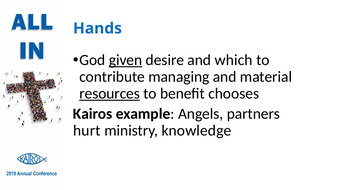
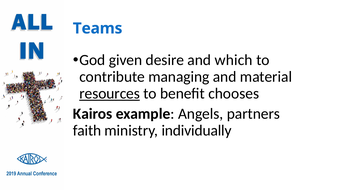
Hands: Hands -> Teams (98, 28)
given underline: present -> none (126, 60)
hurt: hurt -> faith (87, 130)
knowledge: knowledge -> individually (197, 130)
